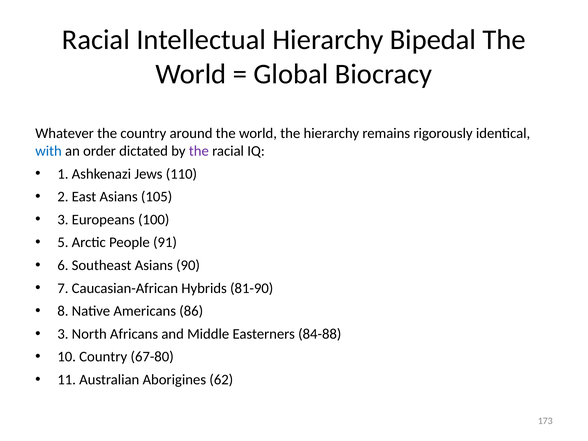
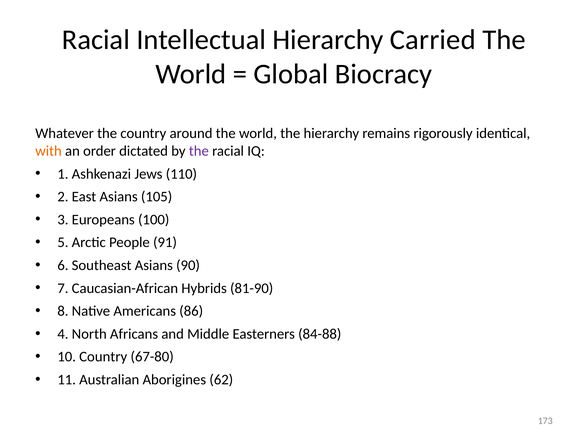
Bipedal: Bipedal -> Carried (433, 40)
with colour: blue -> orange (49, 151)
3: 3 -> 4 (63, 334)
